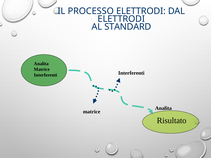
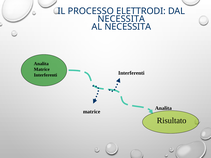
ELETTRODI: ELETTRODI -> NECESSITA (121, 19)
AL STANDARD: STANDARD -> NECESSITA (128, 27)
